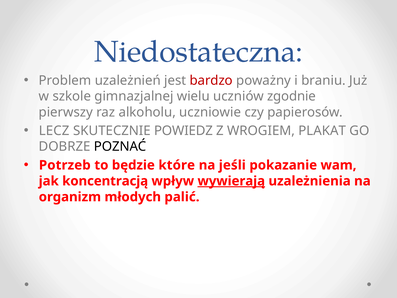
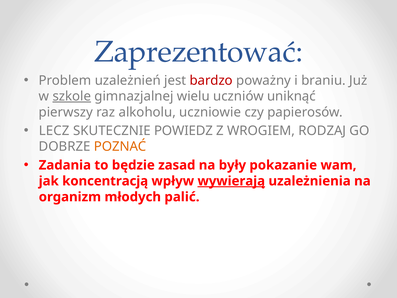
Niedostateczna: Niedostateczna -> Zaprezentować (199, 52)
szkole underline: none -> present (72, 96)
zgodnie: zgodnie -> uniknąć (291, 96)
PLAKAT: PLAKAT -> RODZAJ (322, 131)
POZNAĆ colour: black -> orange (120, 146)
Potrzeb: Potrzeb -> Zadania (65, 165)
które: które -> zasad (177, 165)
jeśli: jeśli -> były (232, 165)
